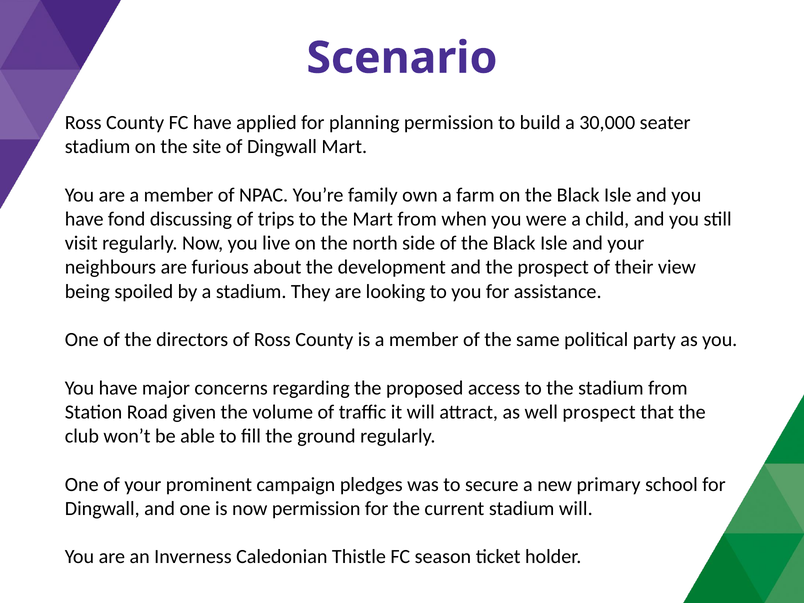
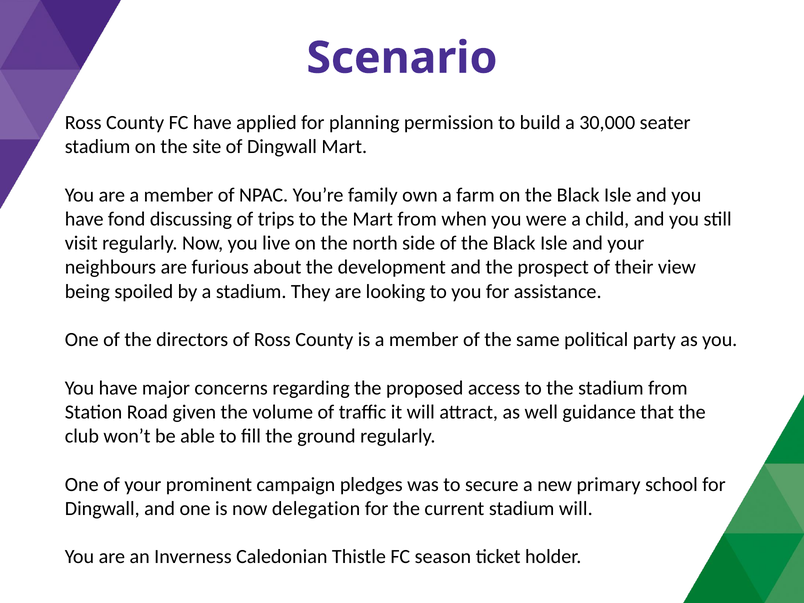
well prospect: prospect -> guidance (599, 412)
now permission: permission -> delegation (316, 509)
